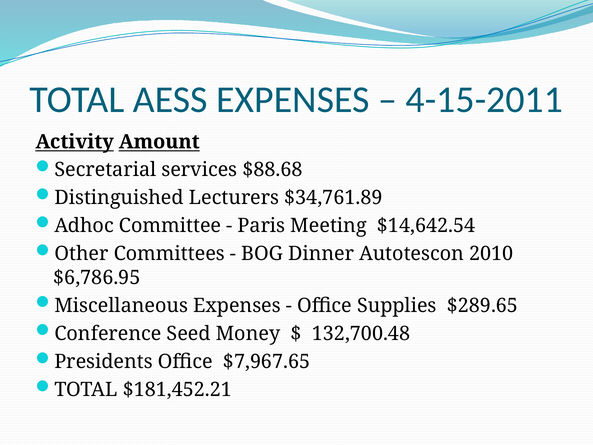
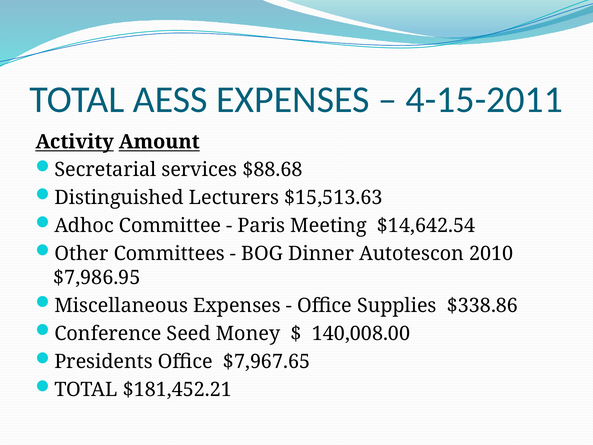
$34,761.89: $34,761.89 -> $15,513.63 (333, 198)
$6,786.95: $6,786.95 -> $7,986.95 (97, 277)
$289.65: $289.65 -> $338.86 (482, 305)
132,700.48: 132,700.48 -> 140,008.00 (361, 333)
